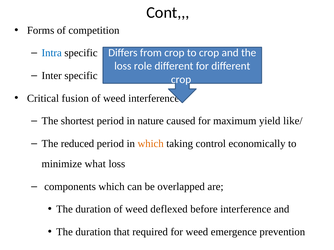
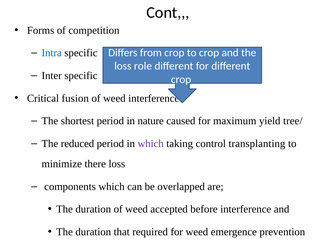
like/: like/ -> tree/ (293, 121)
which colour: orange -> purple (151, 144)
economically: economically -> transplanting (257, 144)
what: what -> there (95, 164)
deflexed: deflexed -> accepted (169, 210)
